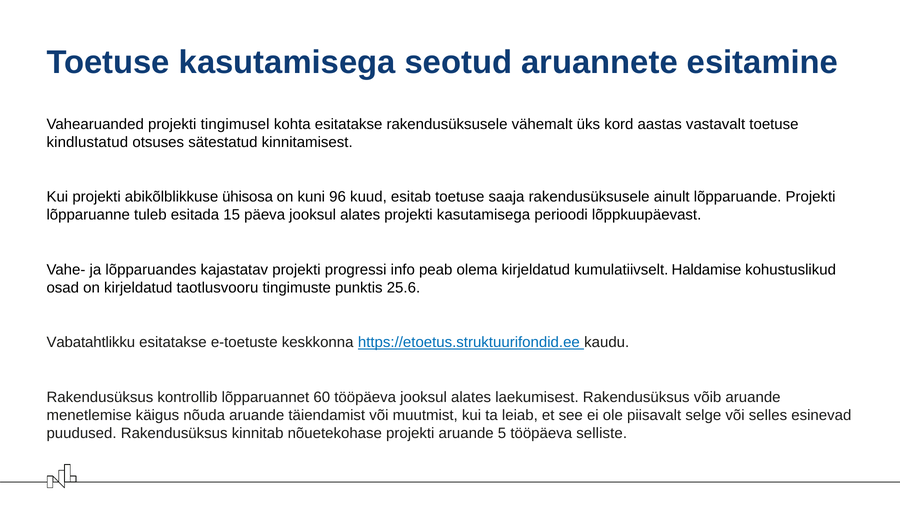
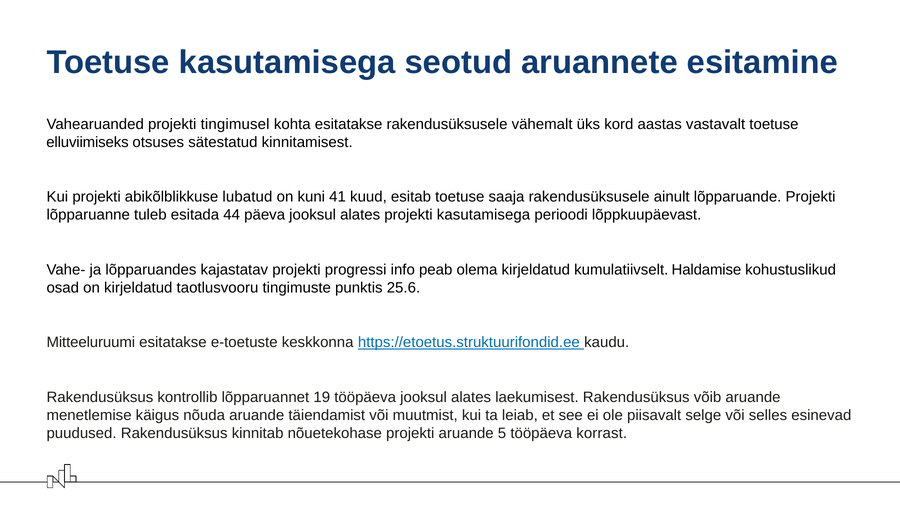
kindlustatud: kindlustatud -> elluviimiseks (87, 142)
ühisosa: ühisosa -> lubatud (247, 197)
96: 96 -> 41 (338, 197)
15: 15 -> 44 (232, 215)
Vabatahtlikku: Vabatahtlikku -> Mitteeluruumi (91, 343)
60: 60 -> 19 (322, 397)
selliste: selliste -> korrast (602, 433)
